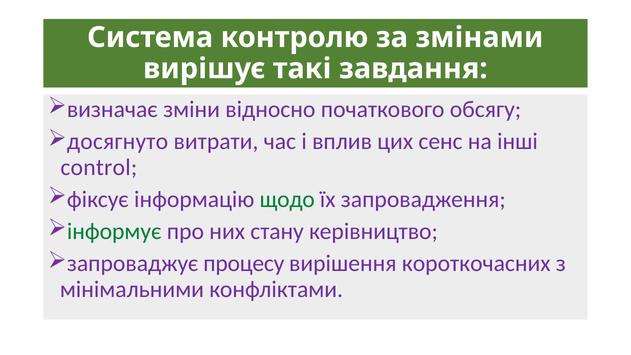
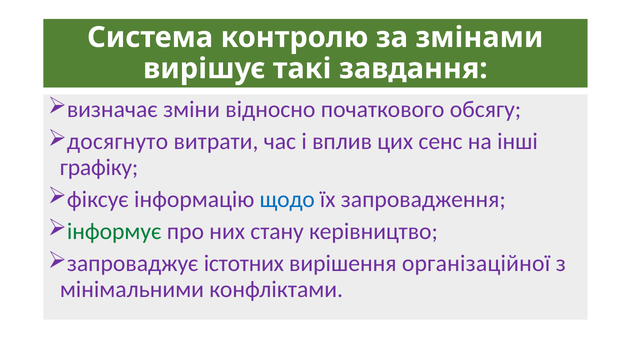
control: control -> графіку (99, 167)
щодо colour: green -> blue (287, 199)
процесу: процесу -> істотних (244, 264)
короткочасних: короткочасних -> організаційної (476, 264)
